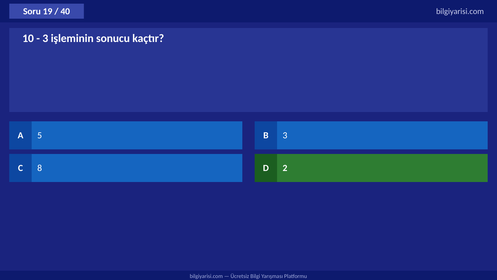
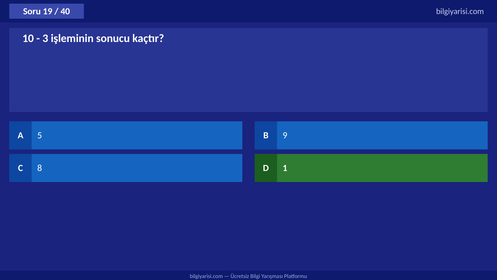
B 3: 3 -> 9 (285, 135)
2: 2 -> 1 (285, 168)
